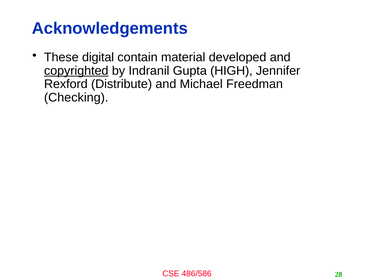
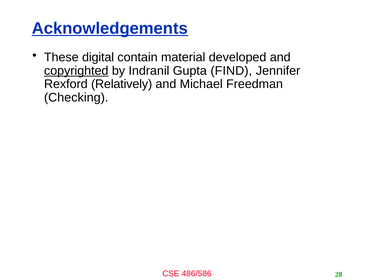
Acknowledgements underline: none -> present (110, 28)
HIGH: HIGH -> FIND (231, 71)
Distribute: Distribute -> Relatively (122, 84)
